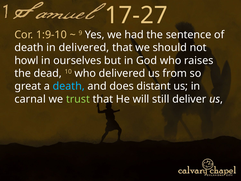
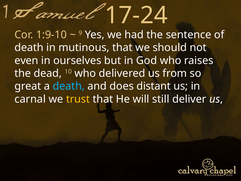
17-27: 17-27 -> 17-24 (136, 15)
in delivered: delivered -> mutinous (84, 48)
howl: howl -> even (26, 60)
trust colour: light green -> yellow (78, 99)
